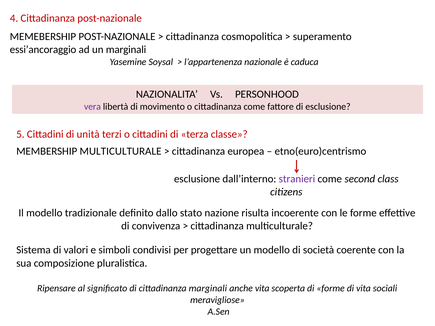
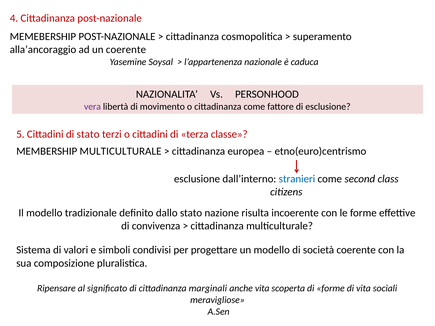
essi’ancoraggio: essi’ancoraggio -> alla’ancoraggio (43, 50)
un marginali: marginali -> coerente (126, 50)
di unità: unità -> stato (88, 134)
stranieri colour: purple -> blue (297, 179)
